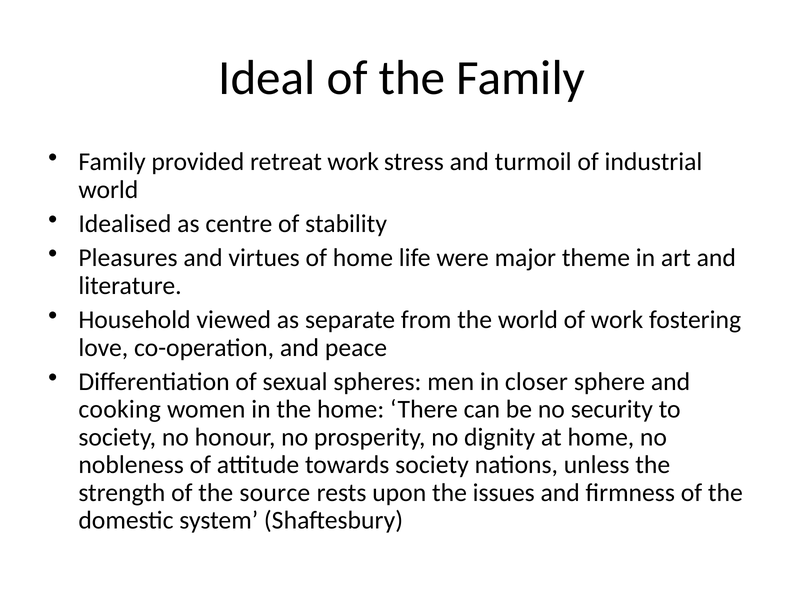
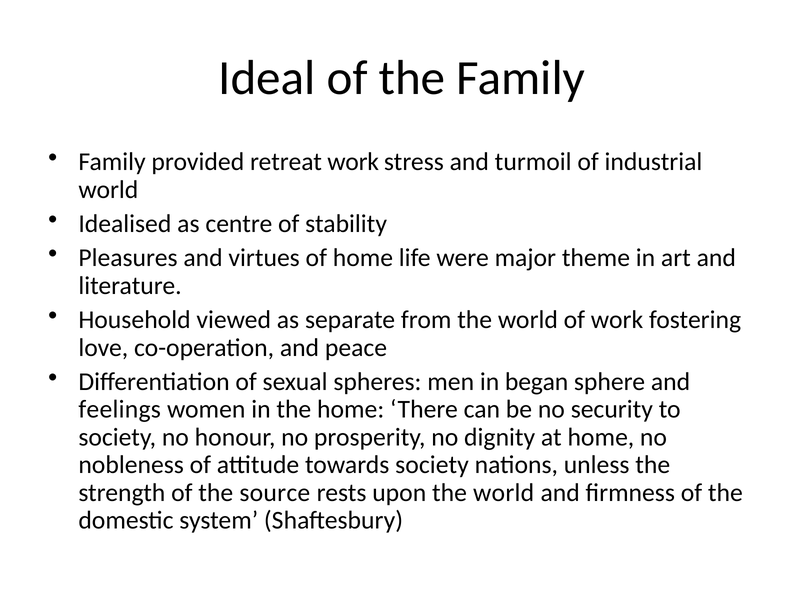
closer: closer -> began (537, 382)
cooking: cooking -> feelings (120, 409)
upon the issues: issues -> world (504, 493)
